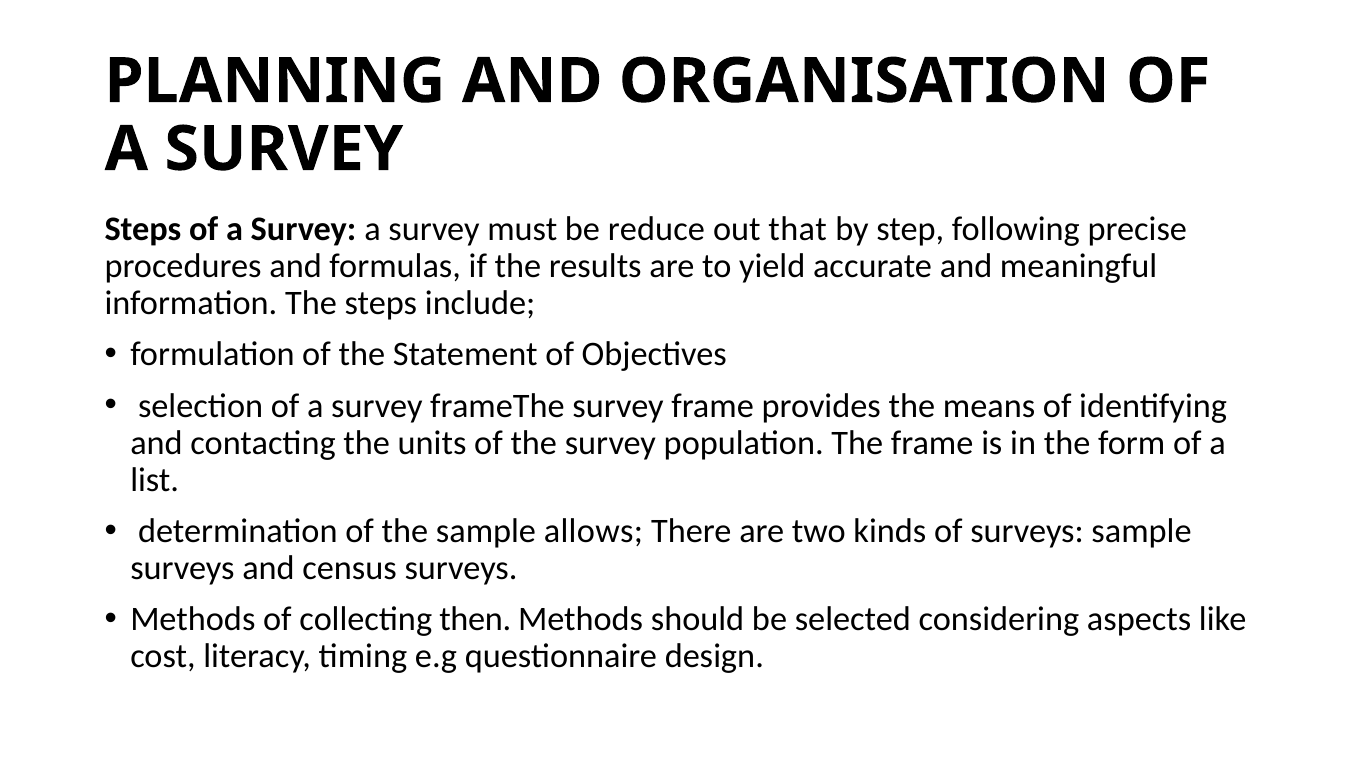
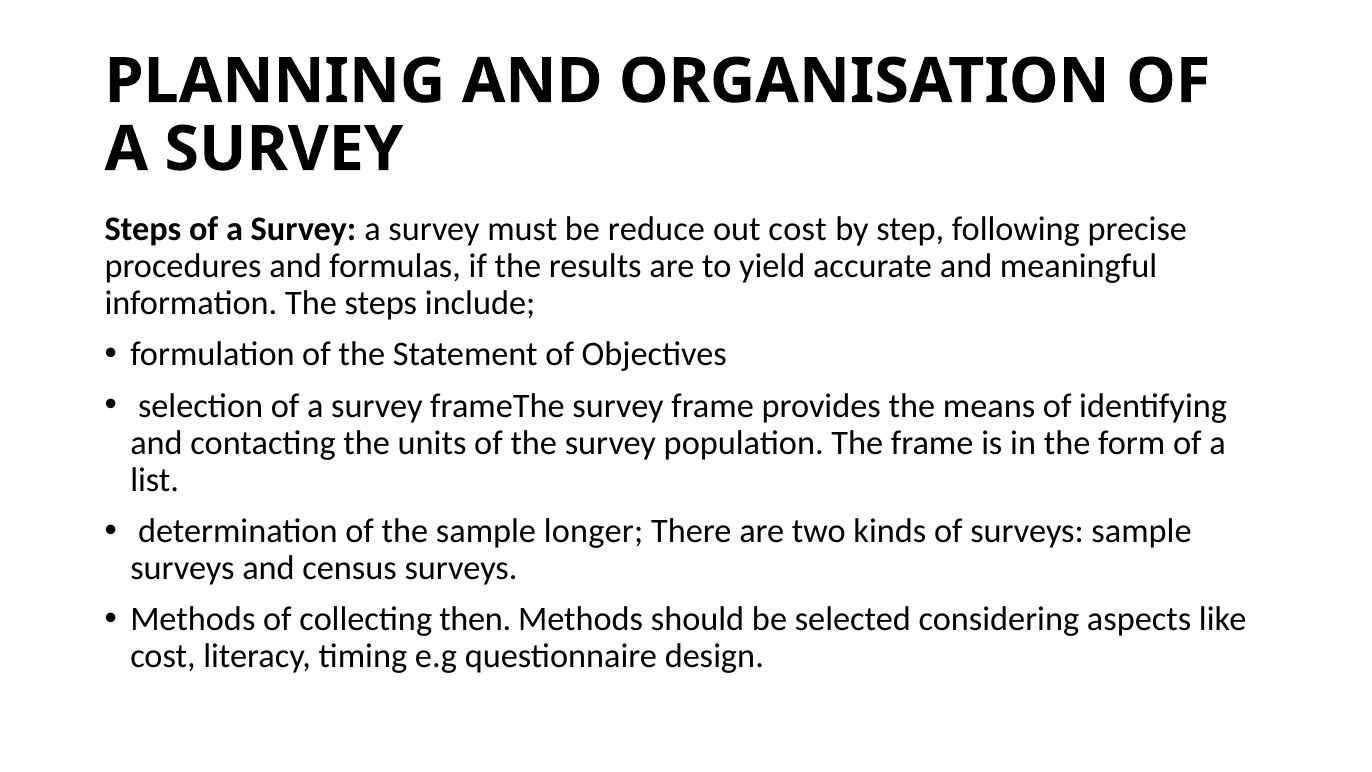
out that: that -> cost (798, 229)
allows: allows -> longer (594, 531)
